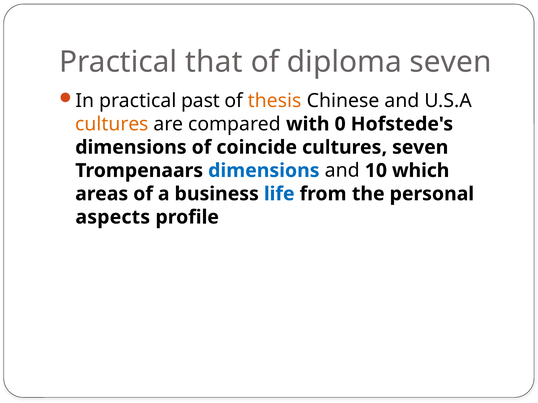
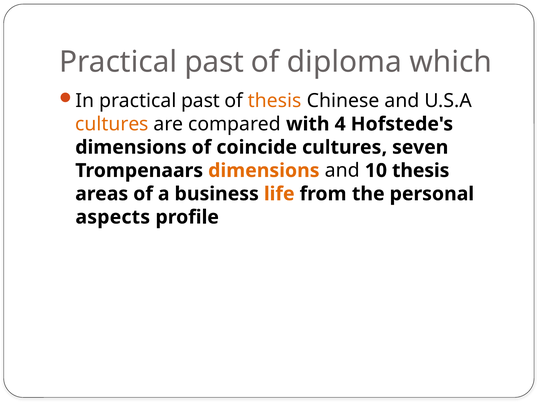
that: that -> past (214, 62)
diploma seven: seven -> which (451, 62)
0: 0 -> 4 (340, 124)
dimensions colour: blue -> orange (264, 171)
10 which: which -> thesis (421, 171)
life colour: blue -> orange (279, 194)
